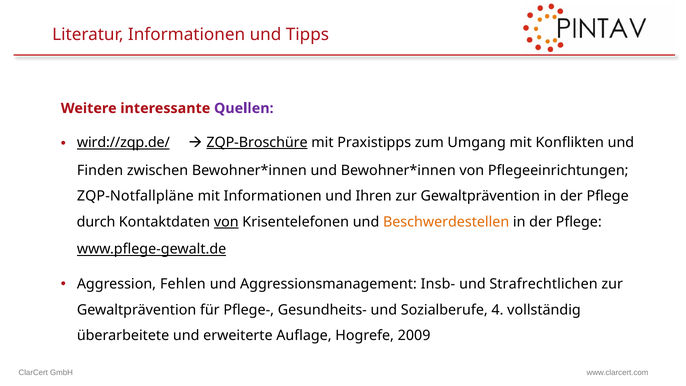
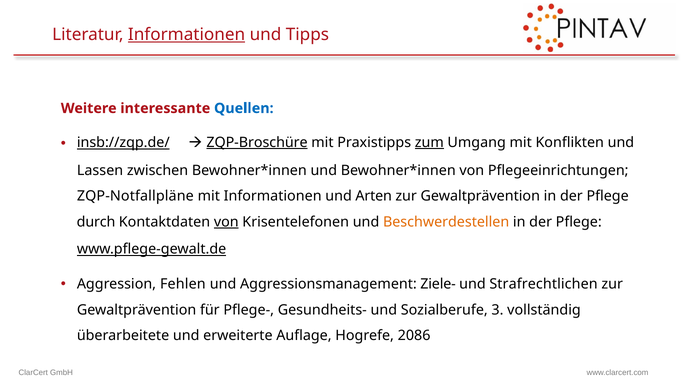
Informationen underline: none -> present (187, 35)
Quellen colour: purple -> blue (244, 108)
wird://zqp.de/: wird://zqp.de/ -> insb://zqp.de/ (123, 142)
zum underline: none -> present (429, 142)
Finden: Finden -> Lassen (100, 170)
Ihren: Ihren -> Arten (374, 196)
Insb-: Insb- -> Ziele- (438, 284)
4: 4 -> 3 (498, 310)
2009: 2009 -> 2086 (414, 336)
